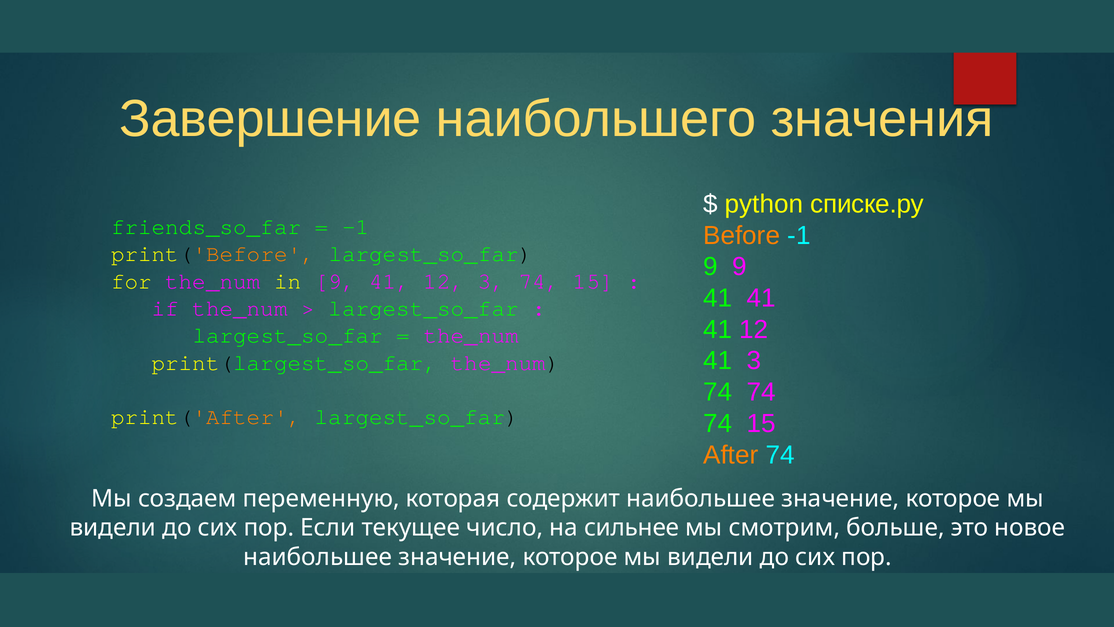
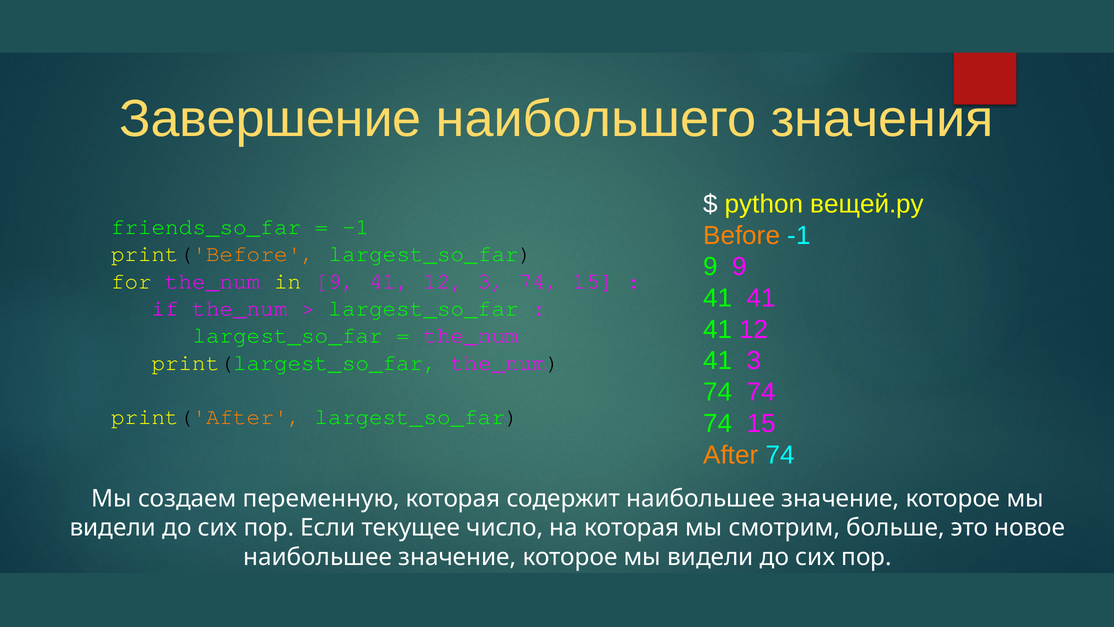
списке.py: списке.py -> вещей.py (867, 204)
на сильнее: сильнее -> которая (632, 528)
